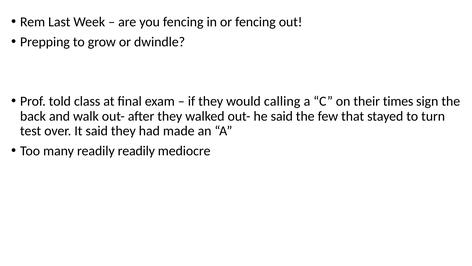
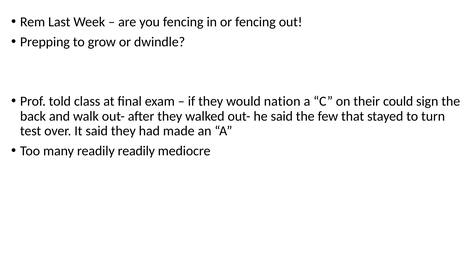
calling: calling -> nation (282, 101)
times: times -> could (398, 101)
